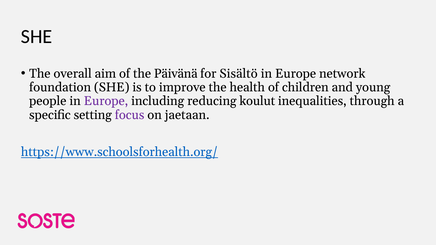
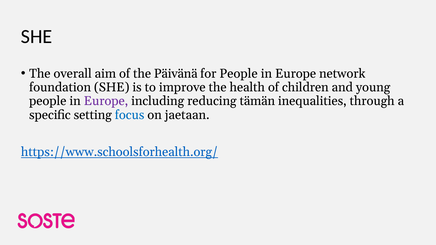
for Sisältö: Sisältö -> People (239, 74)
koulut: koulut -> tämän (257, 101)
focus colour: purple -> blue (130, 115)
